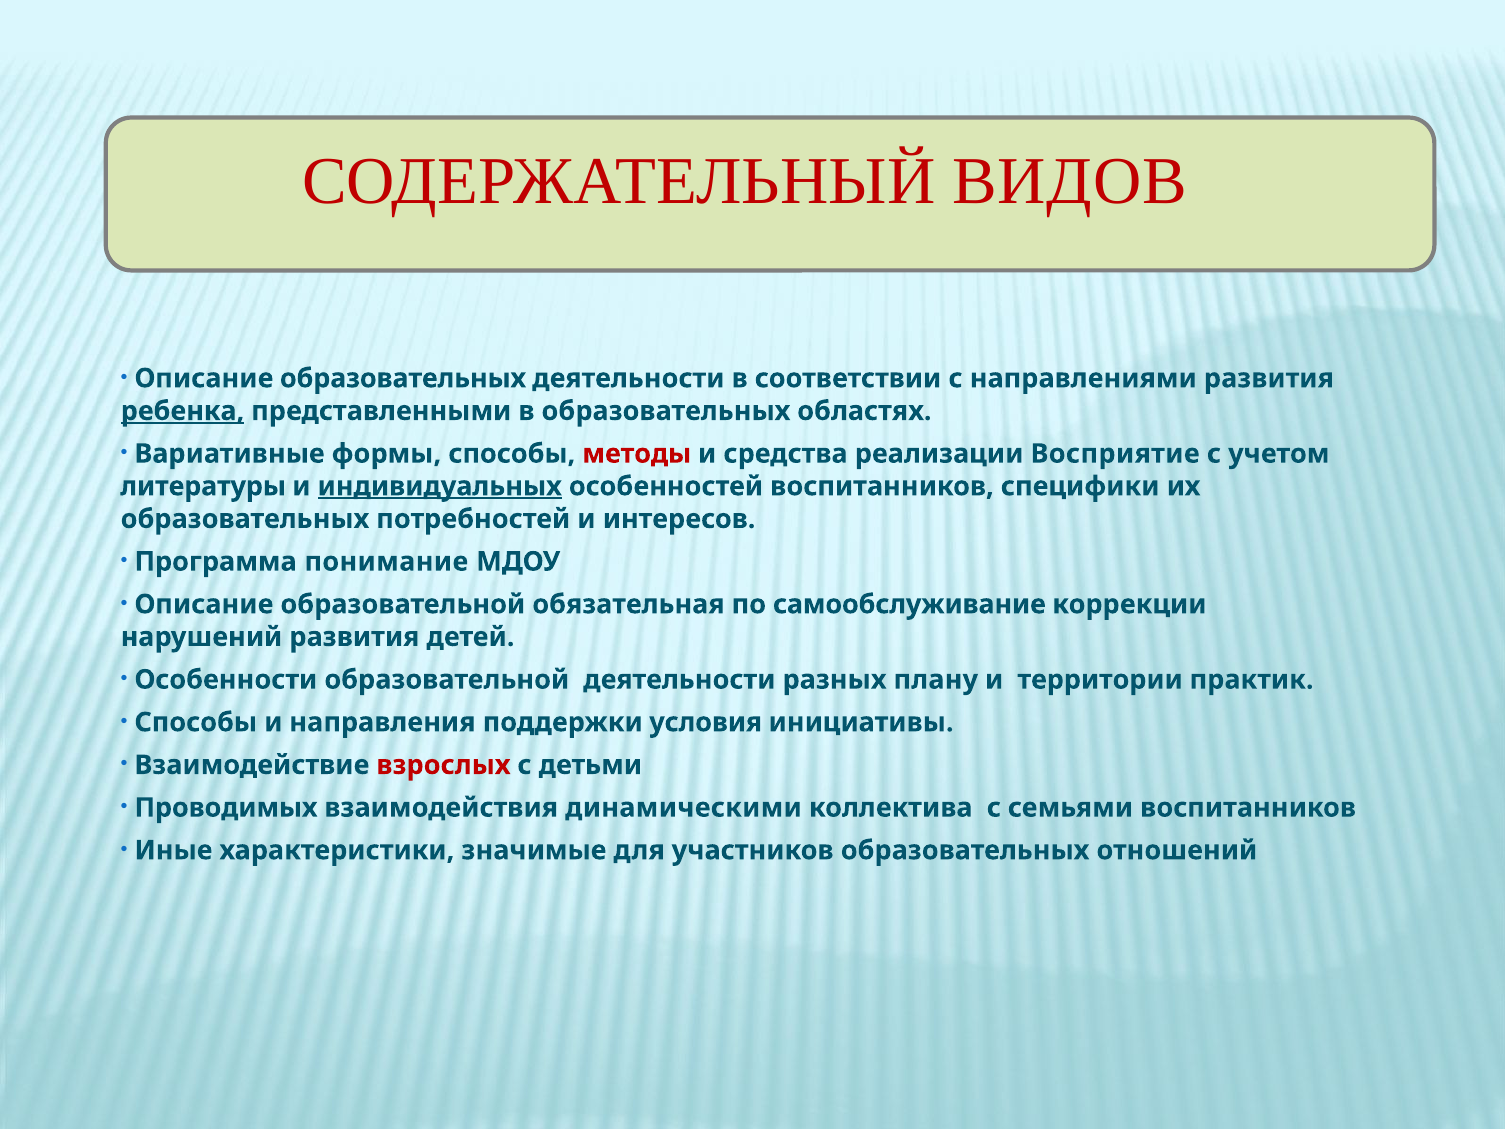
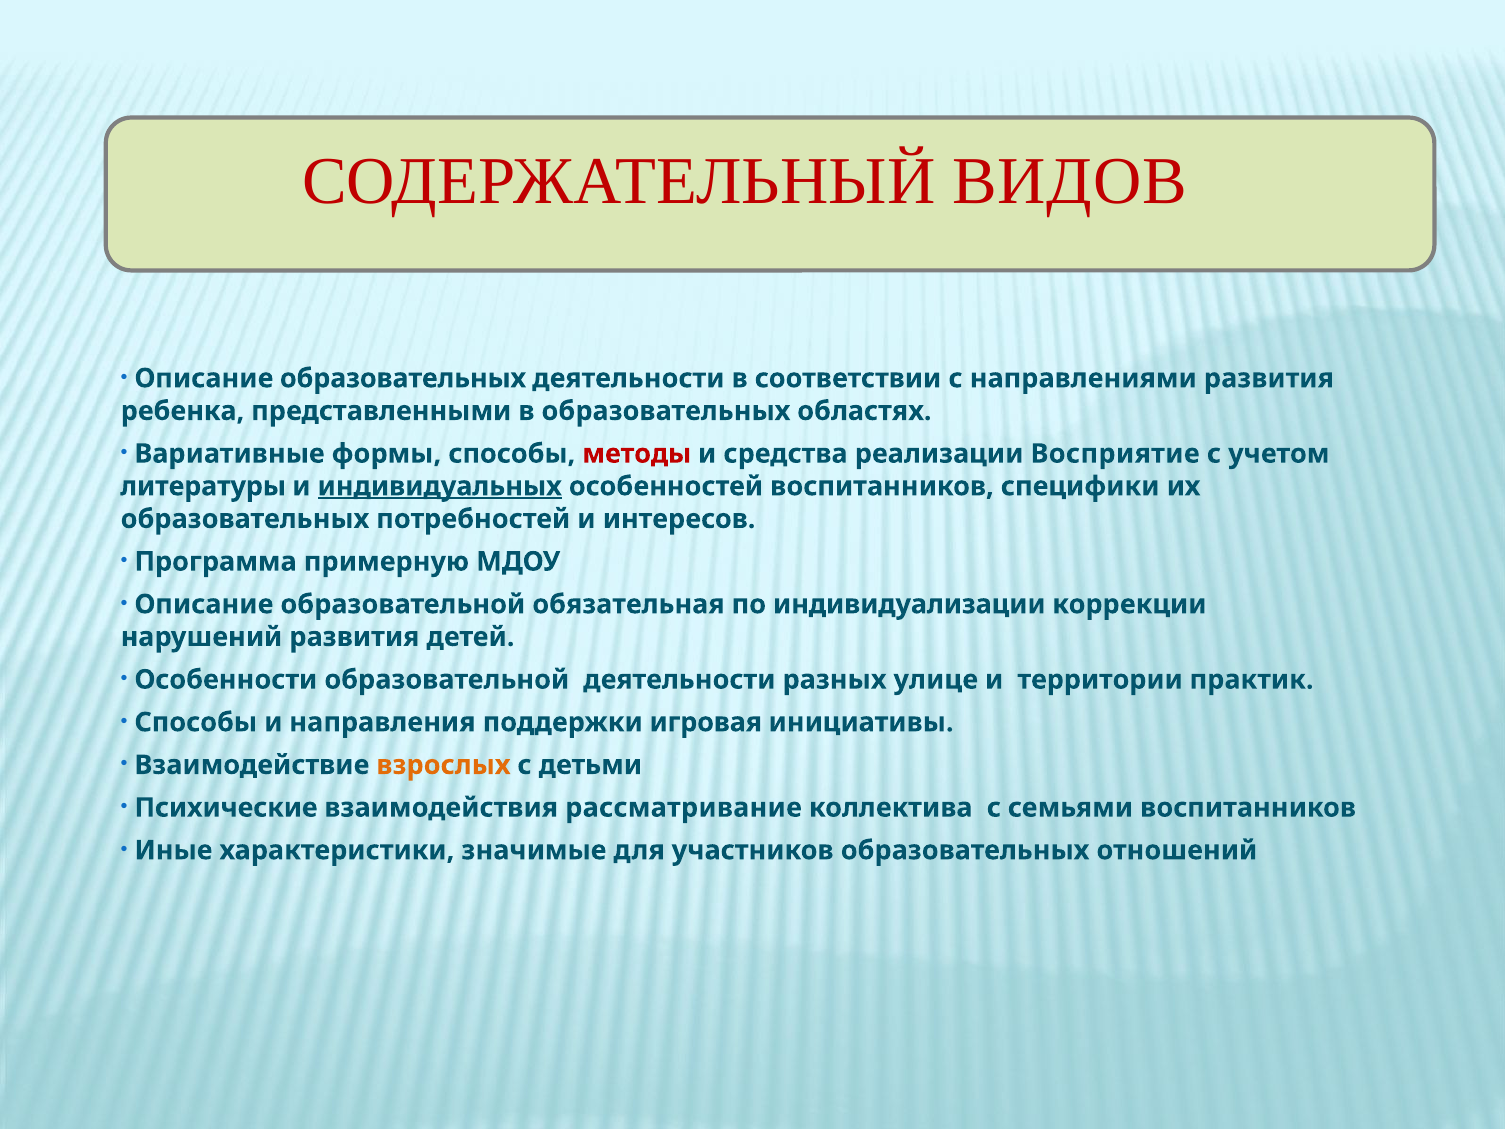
ребенка underline: present -> none (182, 411)
понимание: понимание -> примерную (386, 562)
самообслуживание: самообслуживание -> индивидуализации (909, 604)
плану: плану -> улице (936, 680)
условия: условия -> игровая (706, 722)
взрослых colour: red -> orange (443, 765)
Проводимых: Проводимых -> Психические (226, 808)
динамическими: динамическими -> рассматривание (684, 808)
